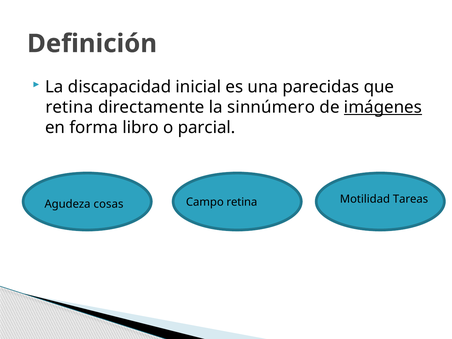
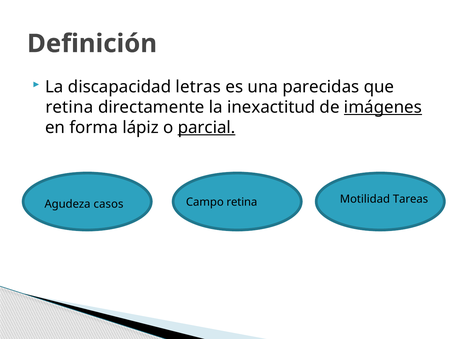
inicial: inicial -> letras (198, 87)
sinnúmero: sinnúmero -> inexactitud (271, 107)
libro: libro -> lápiz (141, 128)
parcial underline: none -> present (207, 128)
cosas: cosas -> casos (109, 204)
